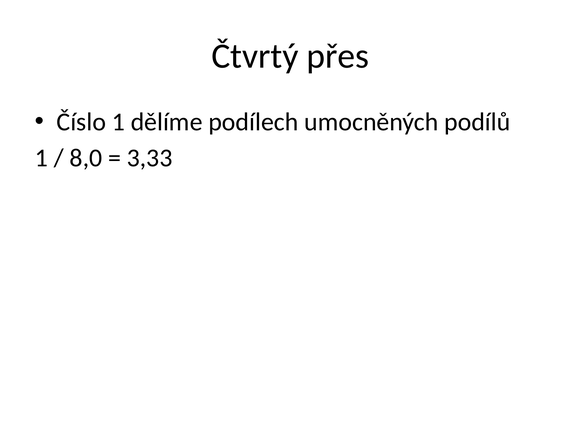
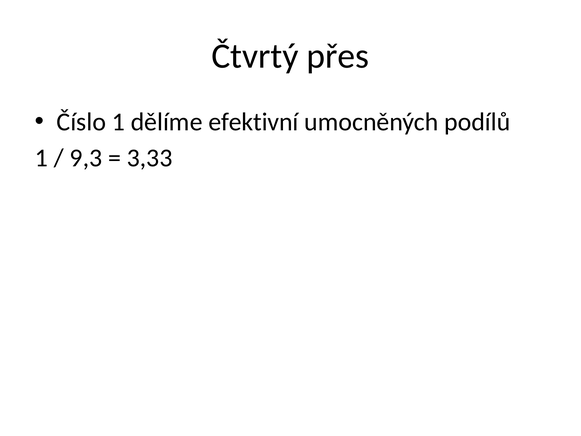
podílech: podílech -> efektivní (253, 122)
8,0: 8,0 -> 9,3 (86, 158)
